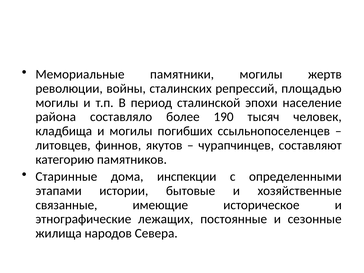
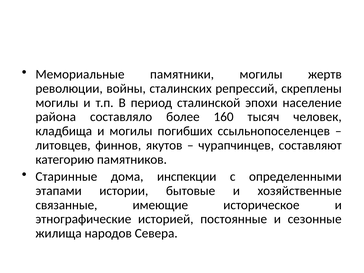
площадью: площадью -> скреплены (312, 89)
190: 190 -> 160 (224, 117)
лежащих: лежащих -> историей (166, 219)
